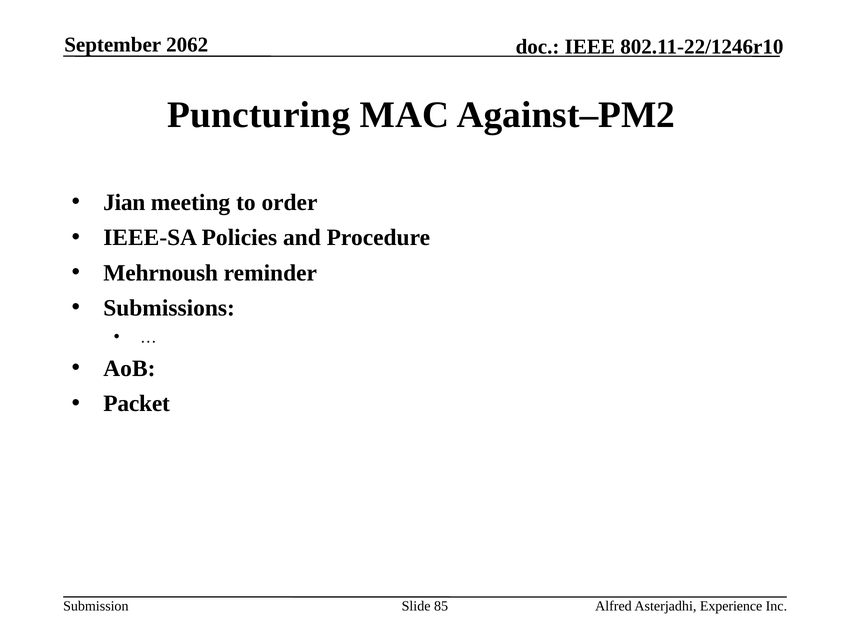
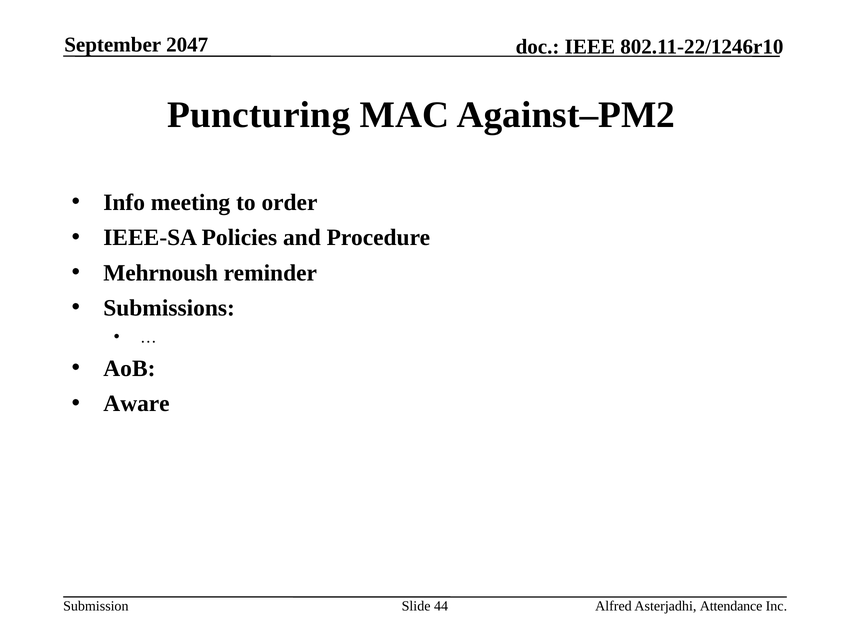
2062: 2062 -> 2047 (187, 45)
Jian: Jian -> Info (124, 203)
Packet: Packet -> Aware (136, 404)
85: 85 -> 44 (441, 606)
Experience: Experience -> Attendance (731, 606)
